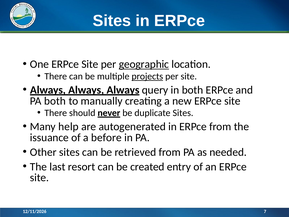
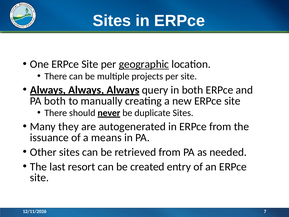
projects underline: present -> none (147, 76)
help: help -> they (69, 127)
before: before -> means (106, 137)
